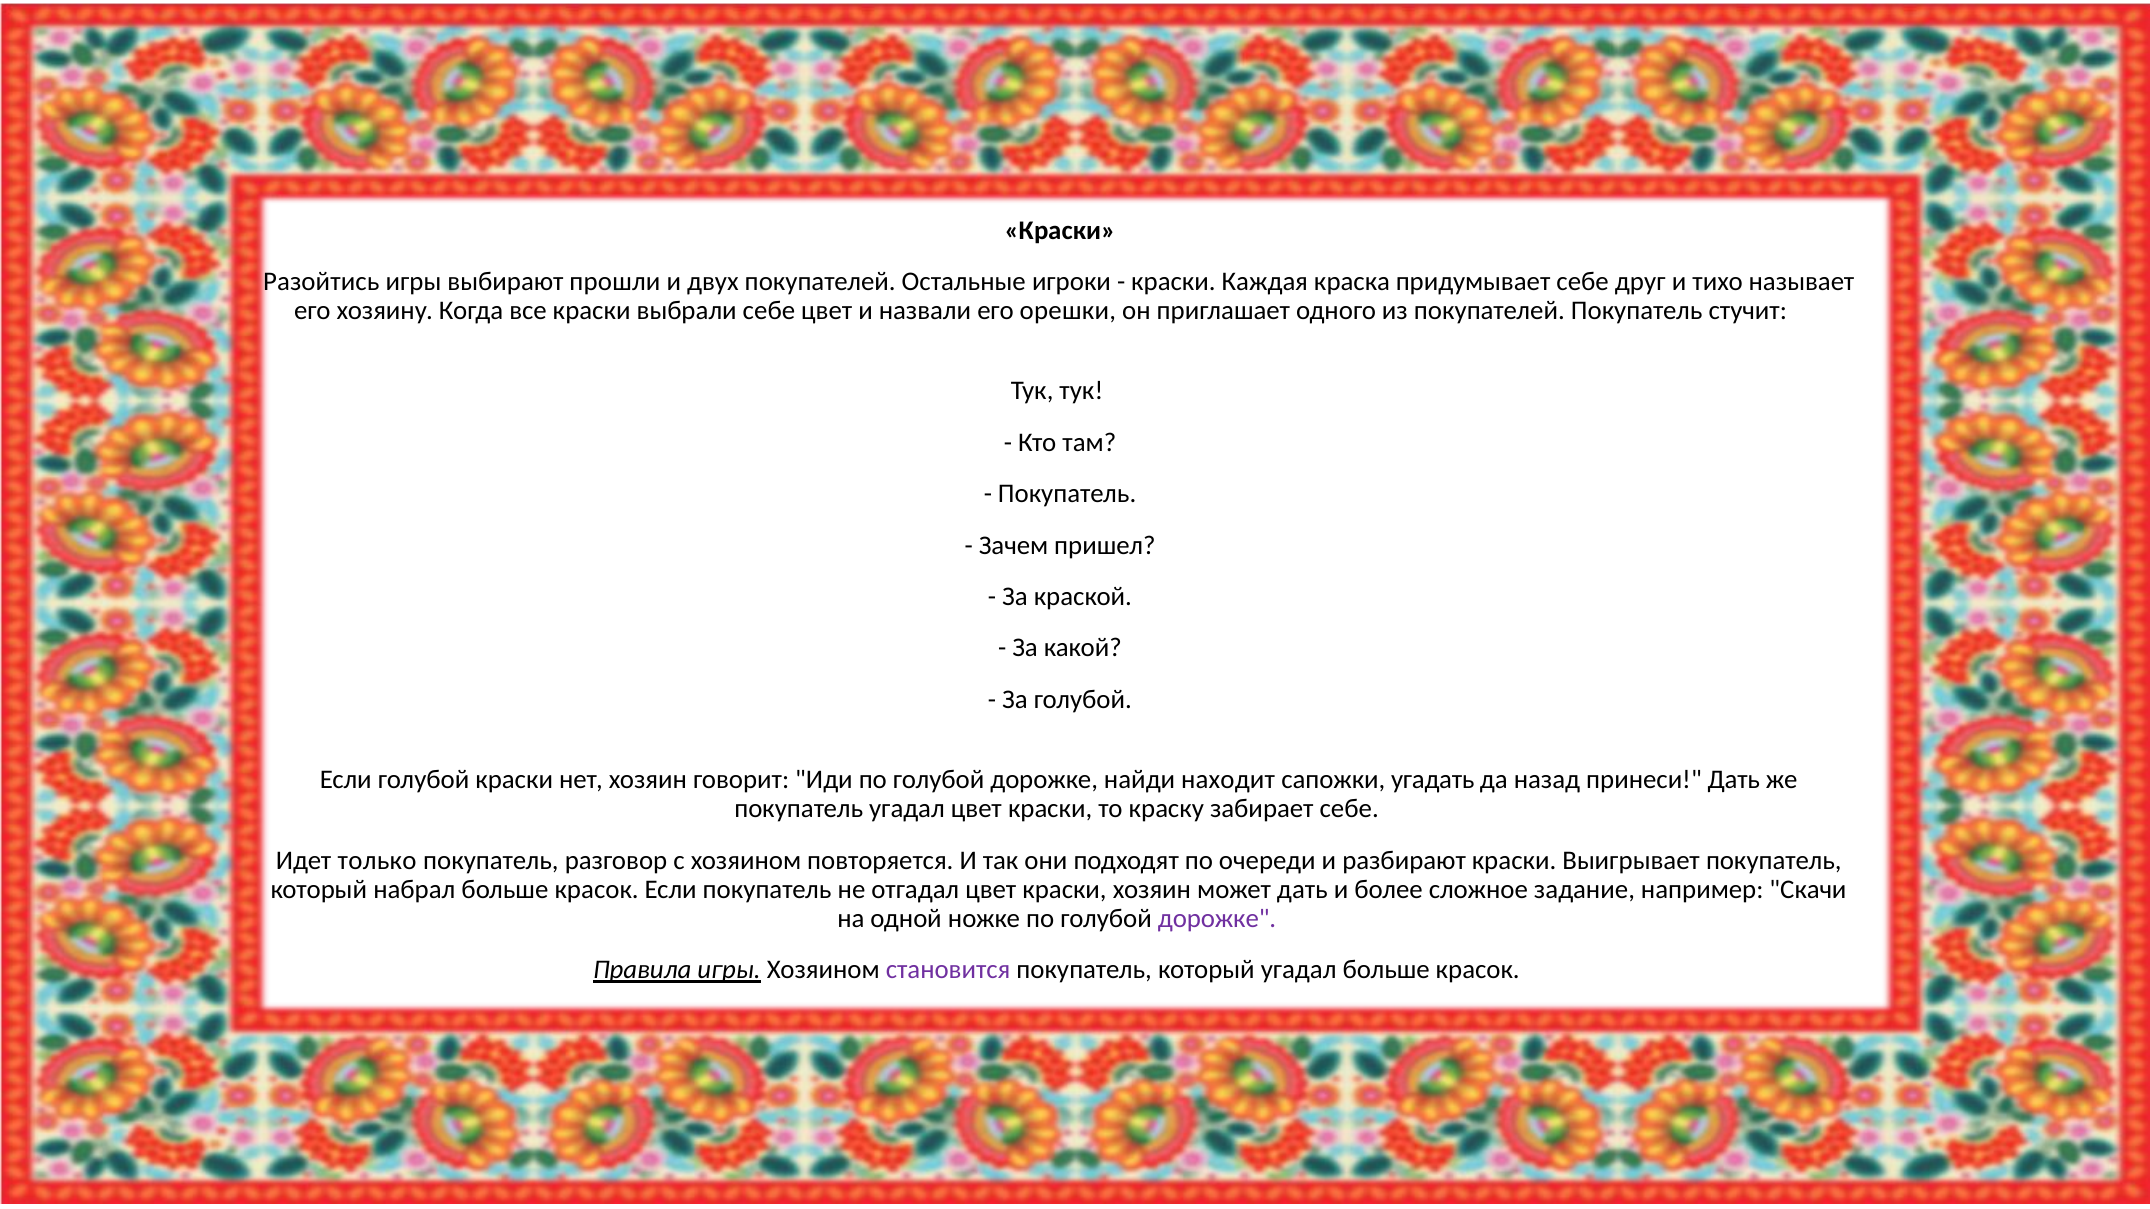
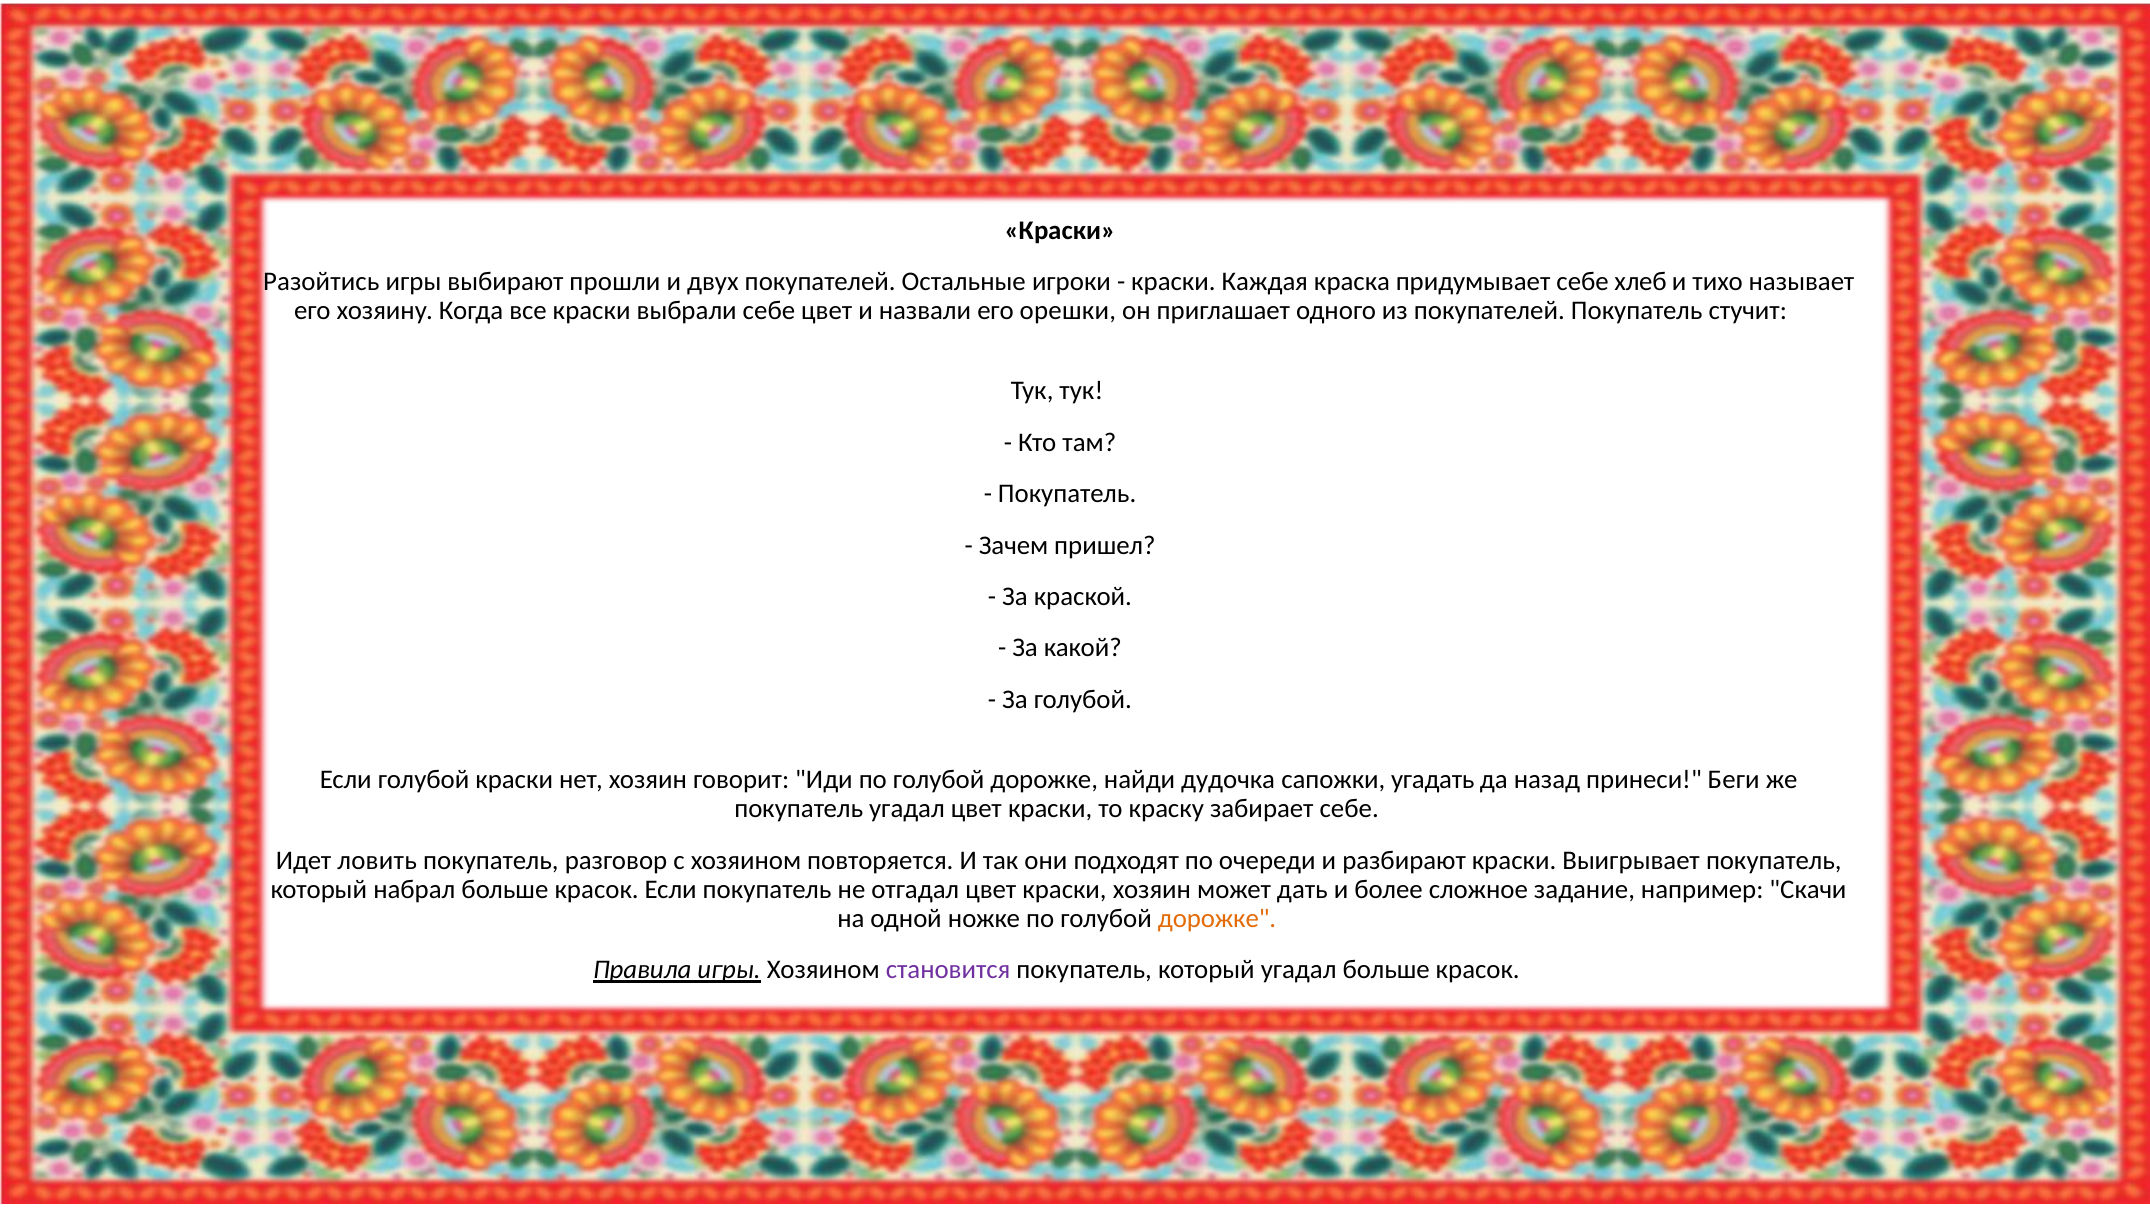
друг: друг -> хлеб (1640, 282)
находит: находит -> дудочка (1228, 780)
принеси Дать: Дать -> Беги (1734, 780)
только: только -> ловить (377, 861)
дорожке colour: purple -> orange (1217, 919)
